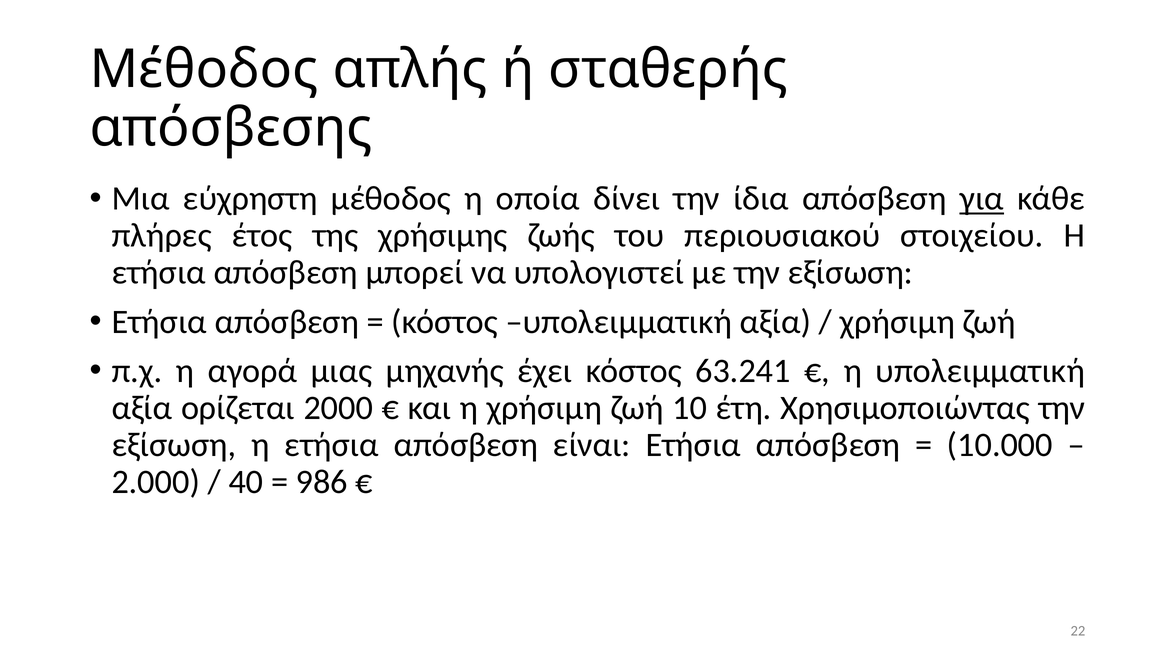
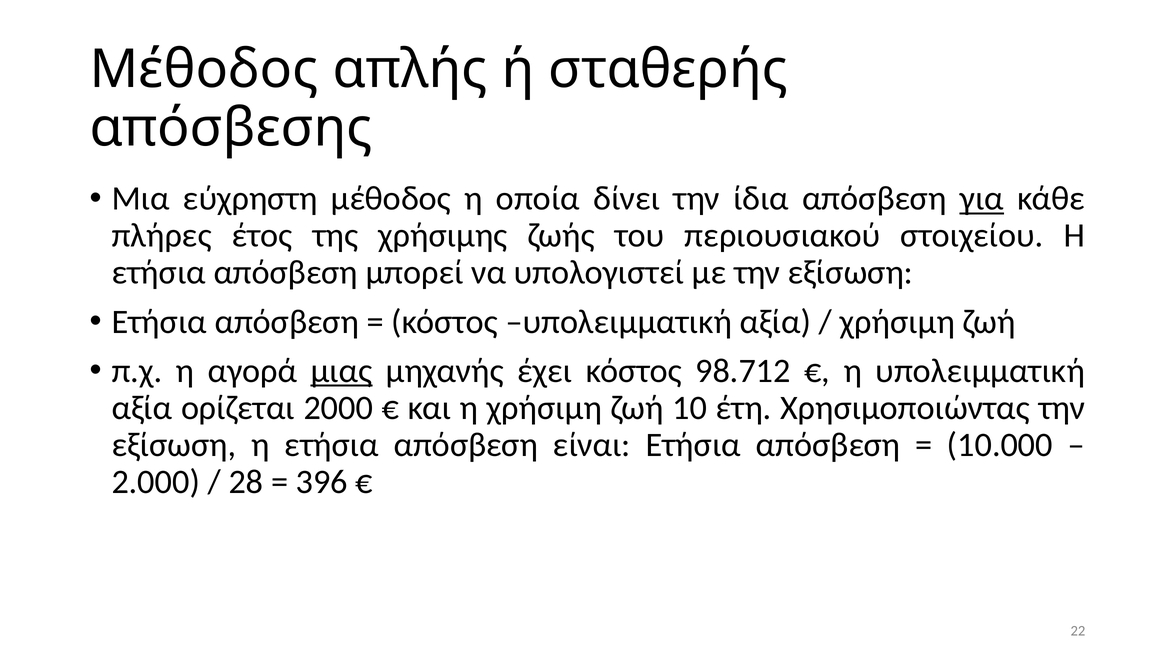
μιας underline: none -> present (342, 371)
63.241: 63.241 -> 98.712 (743, 371)
40: 40 -> 28 (246, 482)
986: 986 -> 396 (322, 482)
